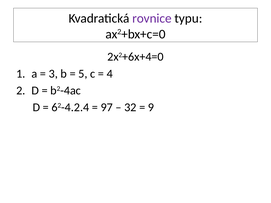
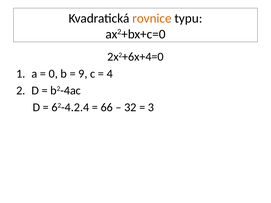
rovnice colour: purple -> orange (152, 18)
3: 3 -> 0 (53, 74)
5: 5 -> 9 (83, 74)
97: 97 -> 66 (107, 107)
9: 9 -> 3 (151, 107)
